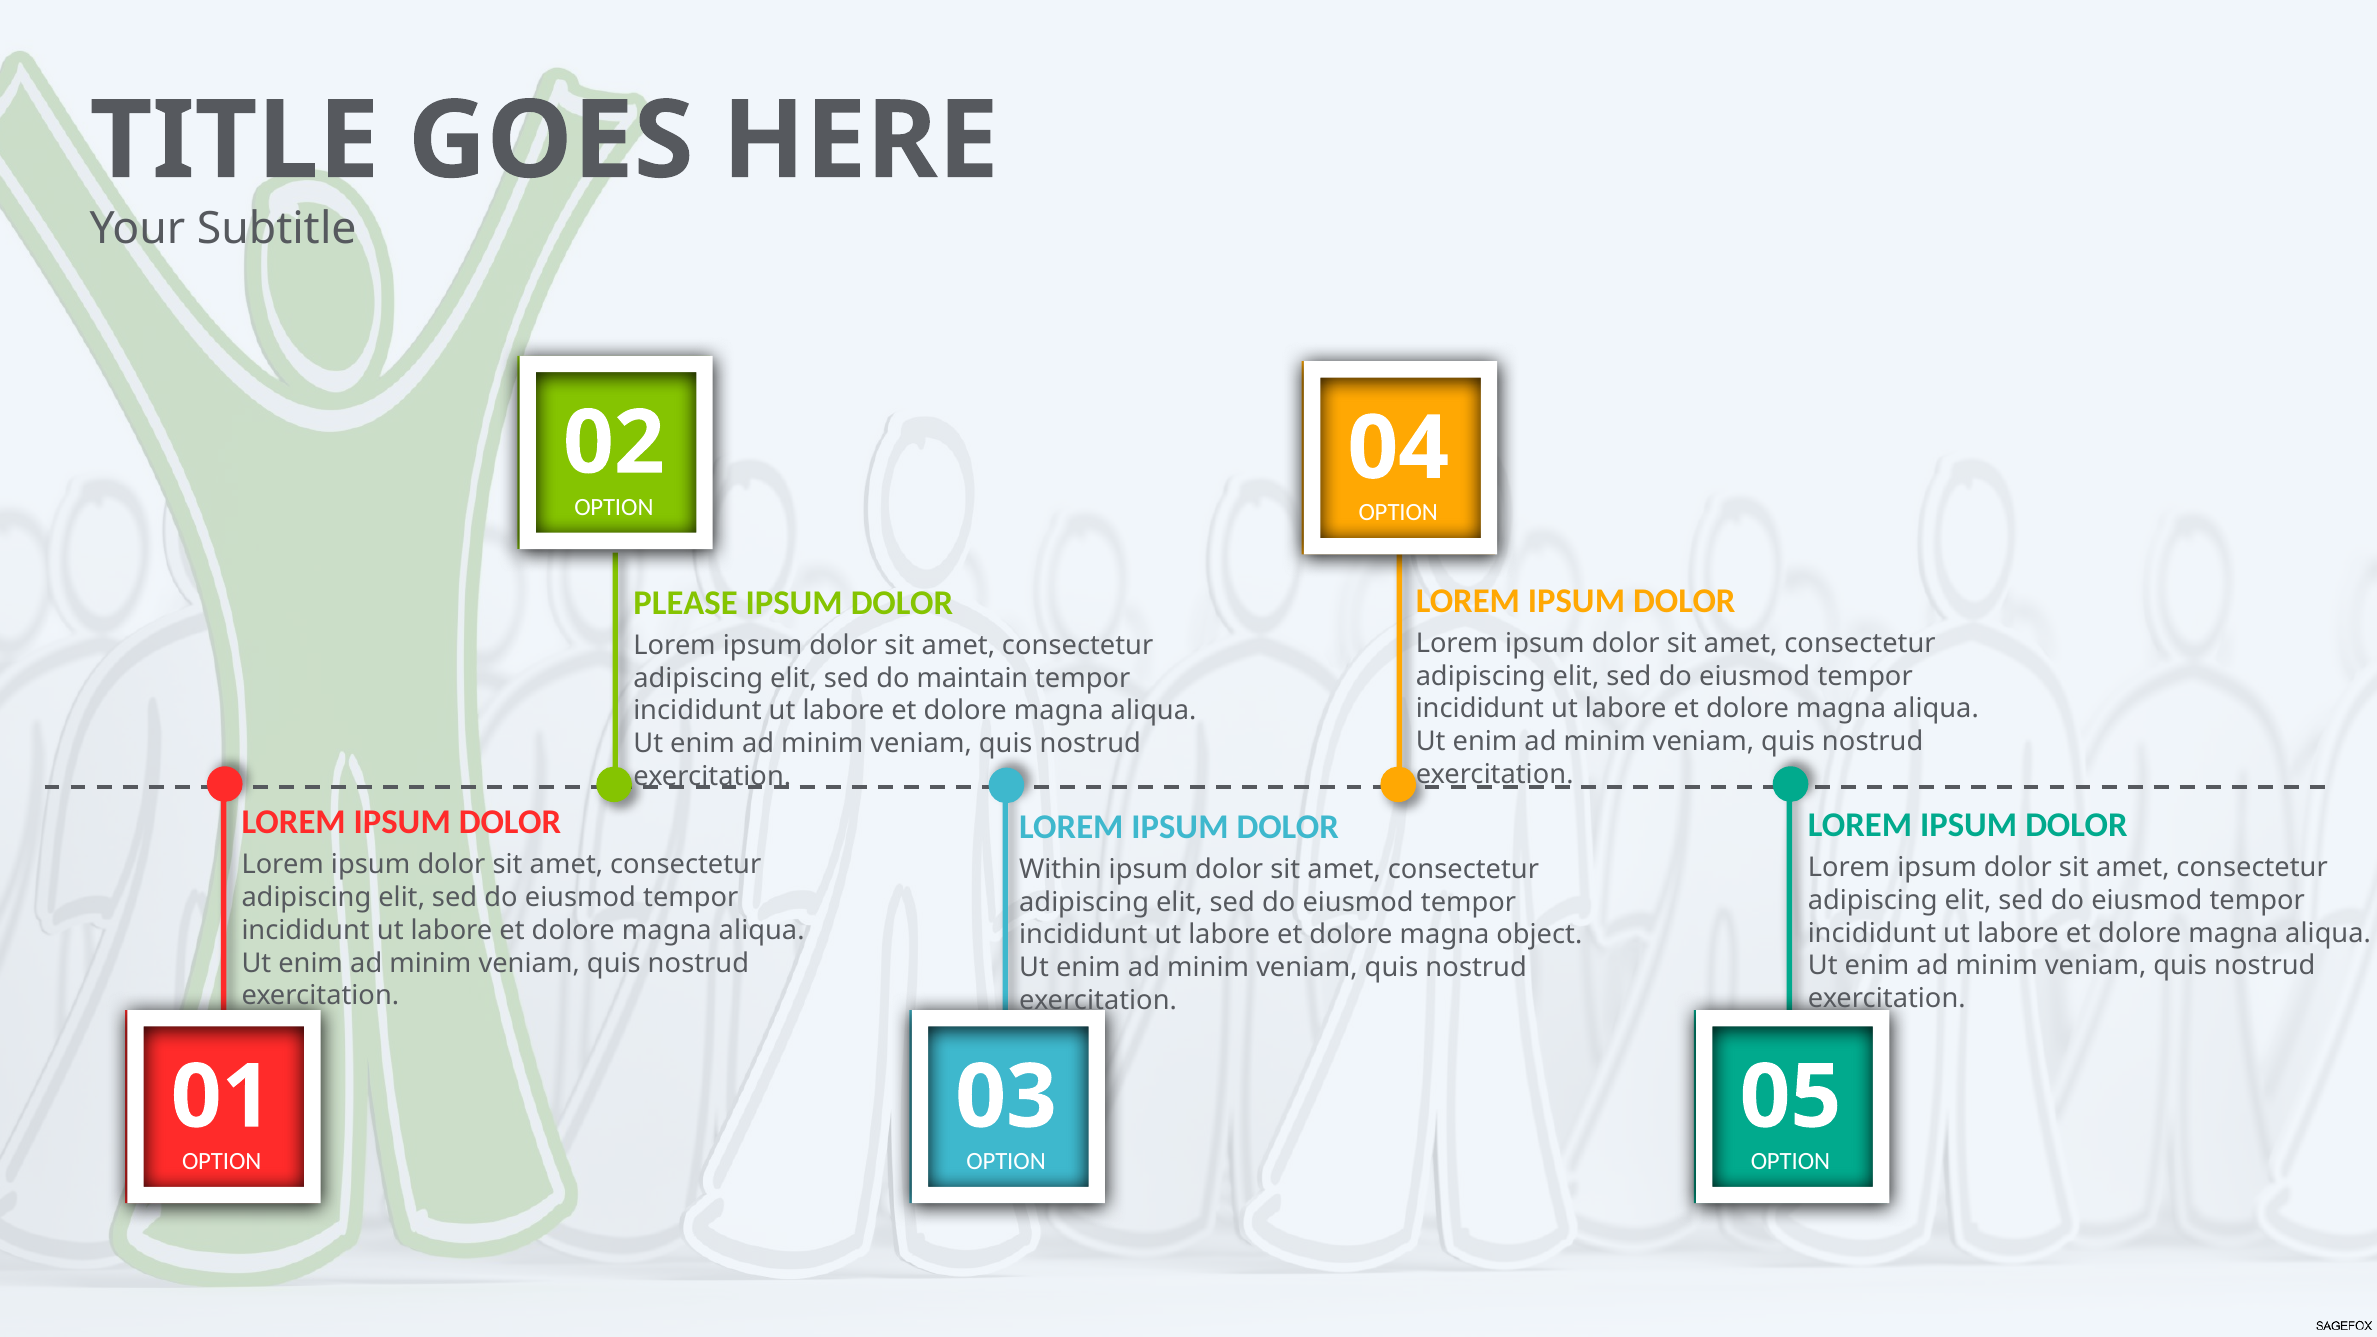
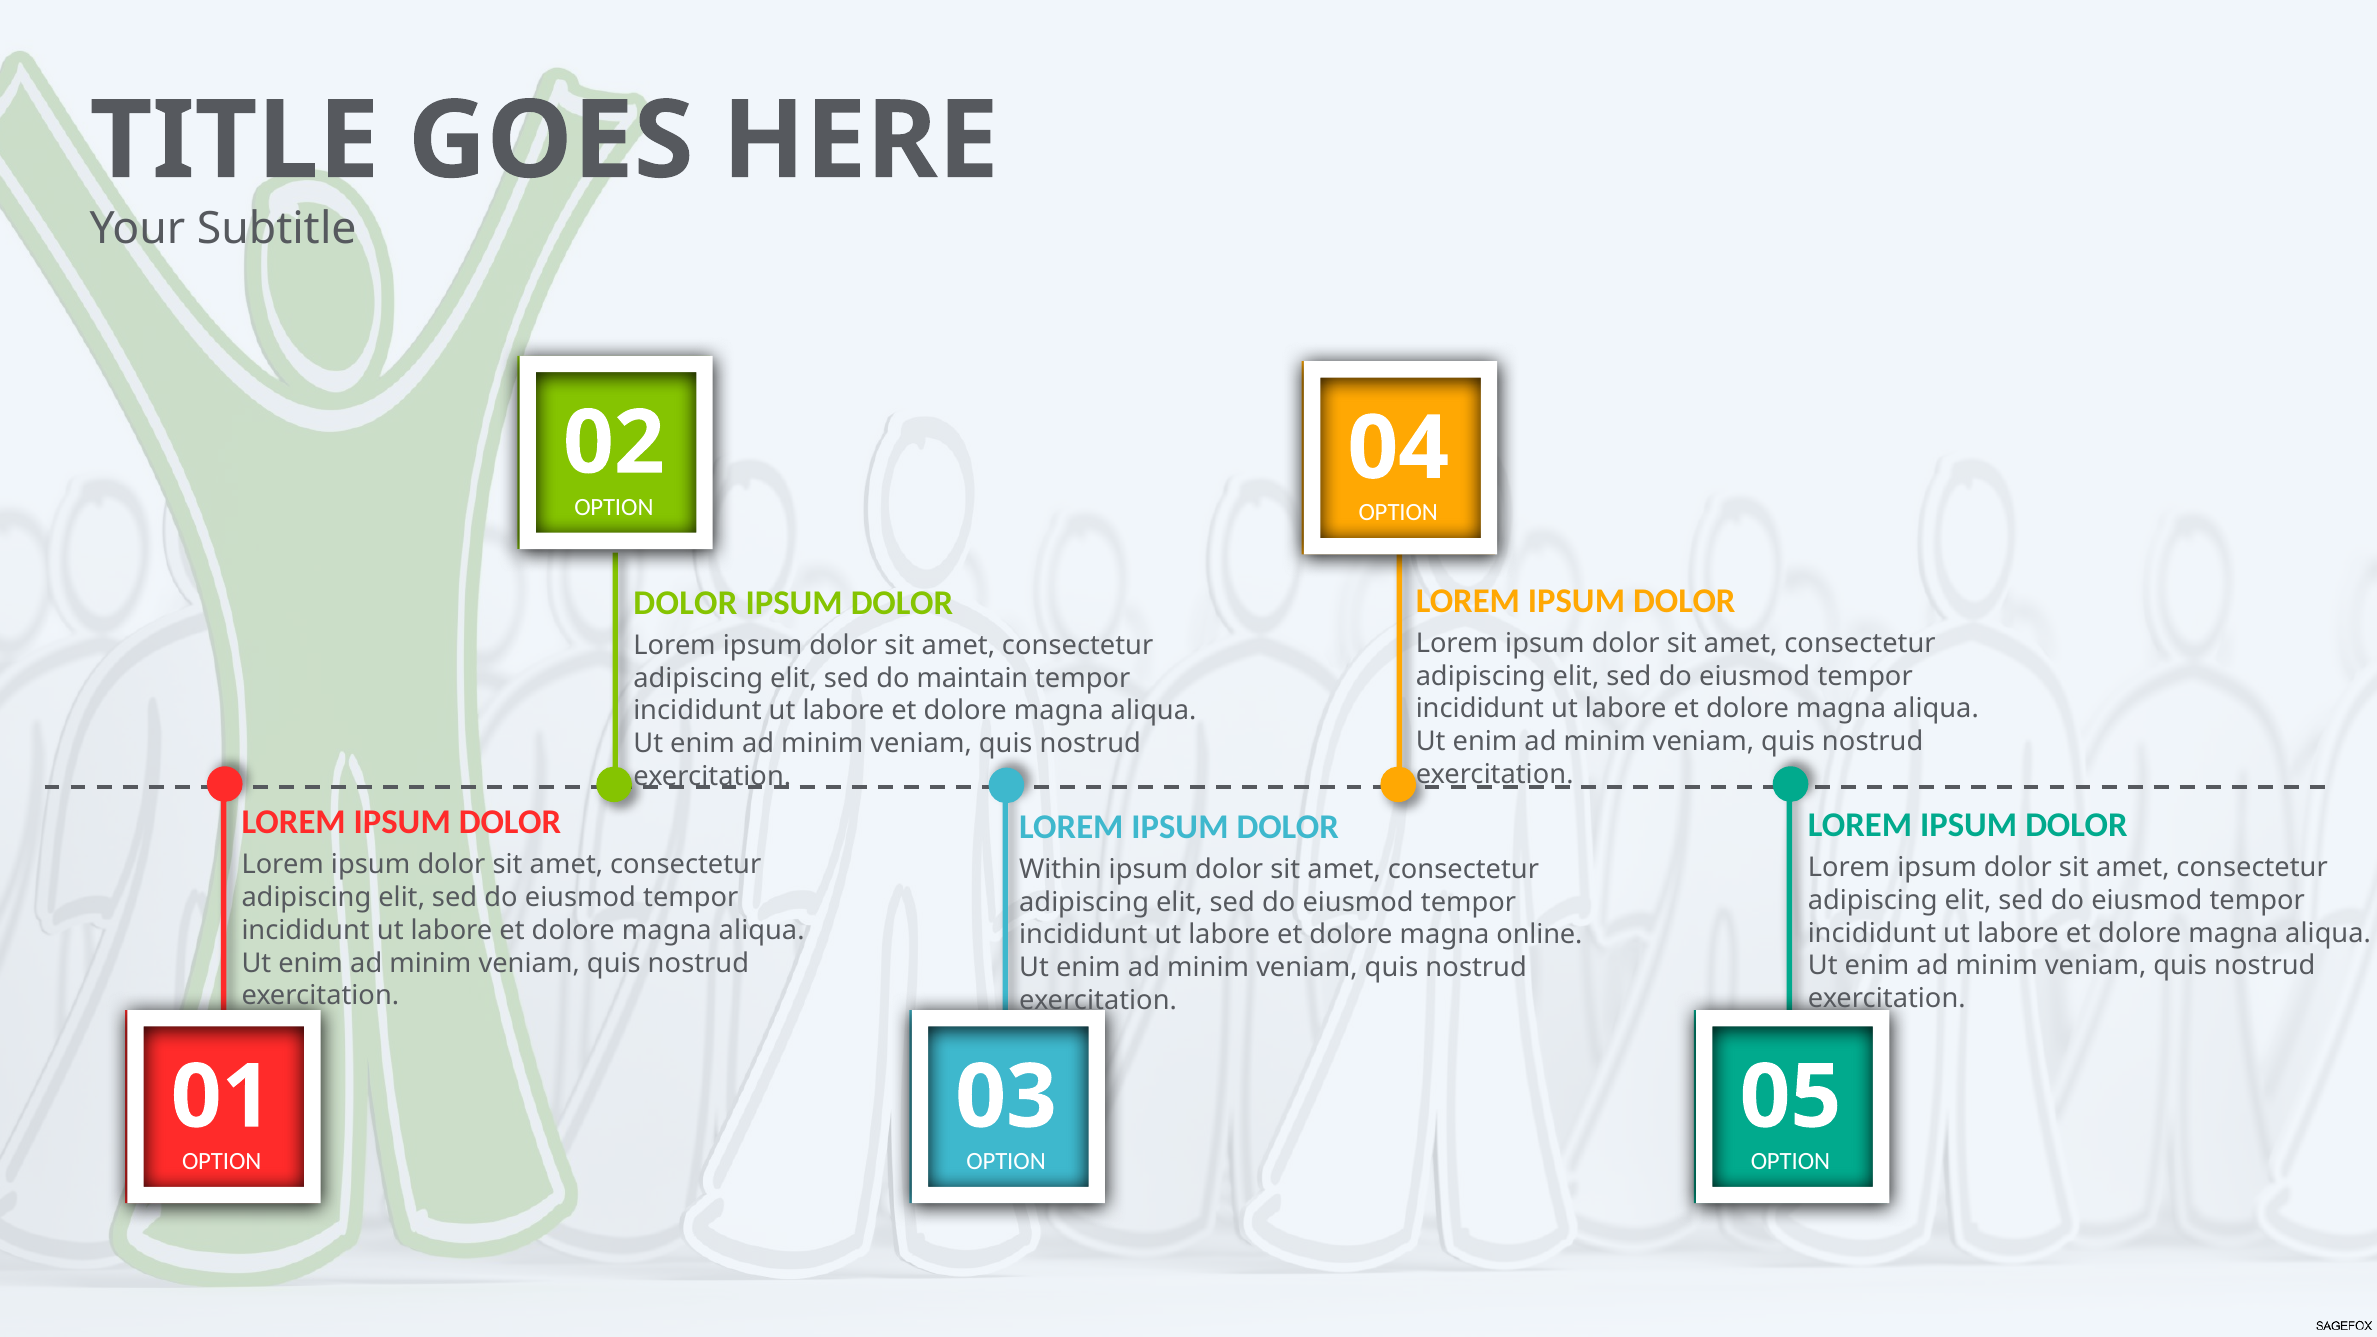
PLEASE: PLEASE -> DOLOR (685, 603)
object: object -> online (1539, 935)
